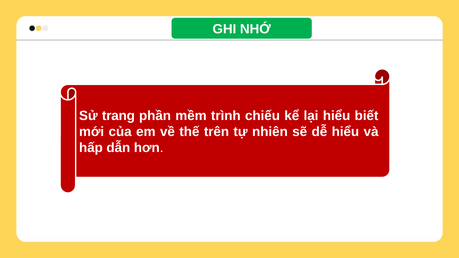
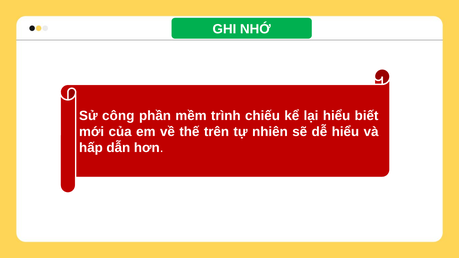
trang: trang -> công (118, 116)
